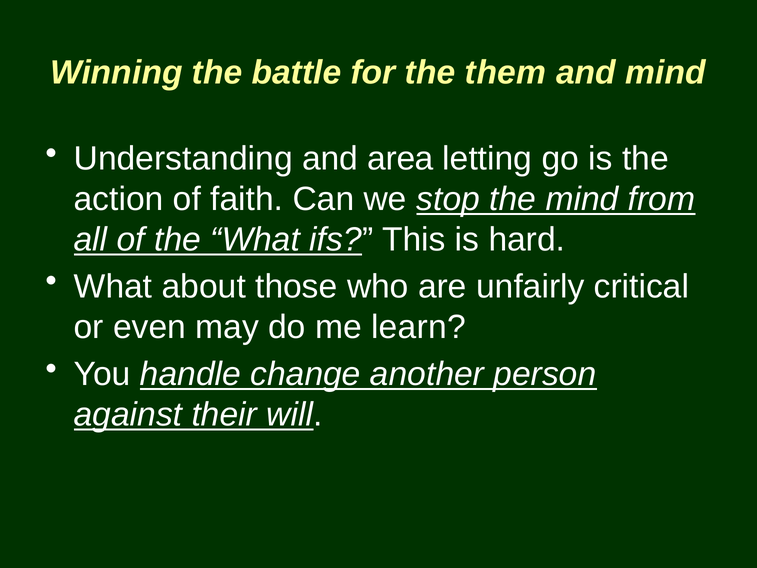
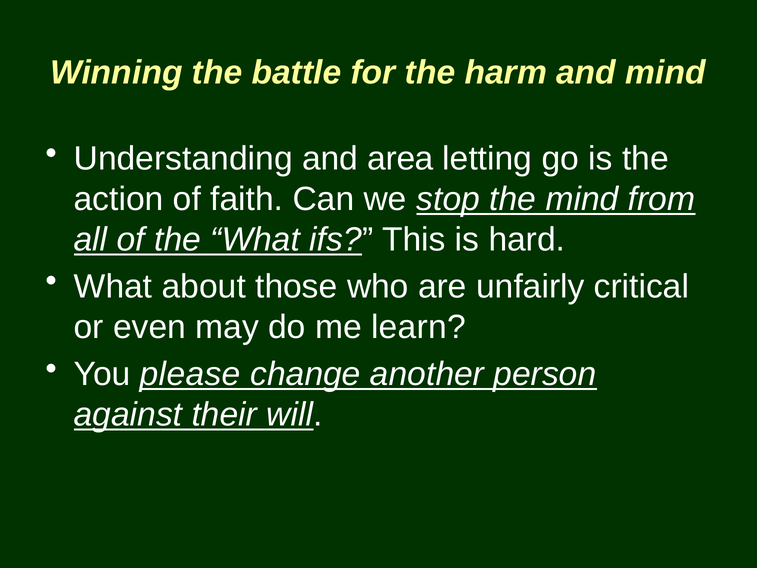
them: them -> harm (506, 72)
handle: handle -> please (190, 374)
